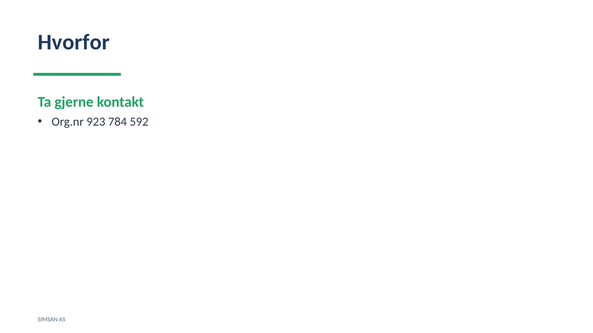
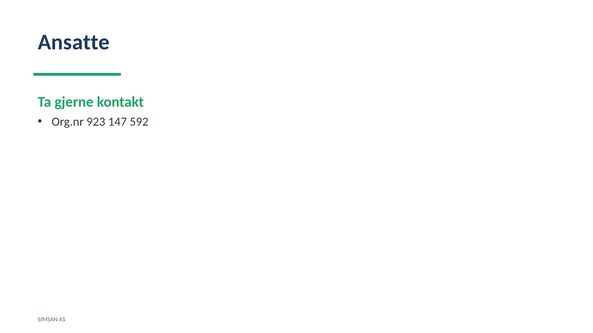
Hvorfor: Hvorfor -> Ansatte (74, 42)
784: 784 -> 147 (117, 122)
